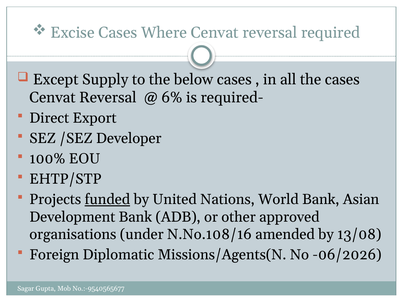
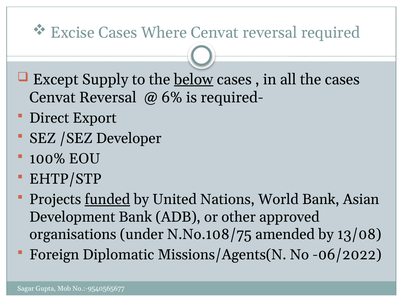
below underline: none -> present (194, 79)
N.No.108/16: N.No.108/16 -> N.No.108/75 (209, 235)
-06/2026: -06/2026 -> -06/2022 (347, 255)
